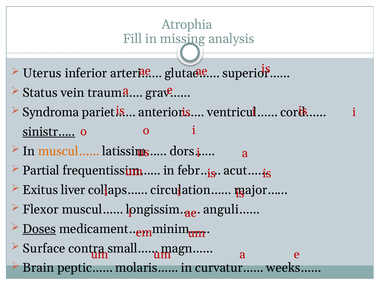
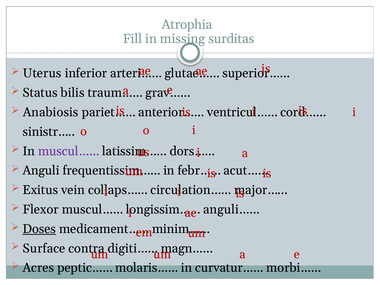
analysis: analysis -> surditas (231, 39)
vein: vein -> bilis (73, 93)
Syndroma: Syndroma -> Anabiosis (51, 112)
sinistr… underline: present -> none (49, 132)
muscul…… colour: orange -> purple (69, 151)
Partial: Partial -> Anguli (41, 171)
liver: liver -> vein (73, 190)
small……: small…… -> digiti…… (133, 248)
Brain: Brain -> Acres (38, 268)
weeks……: weeks…… -> morbi…… (294, 268)
